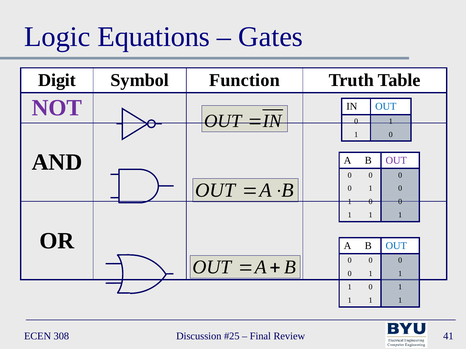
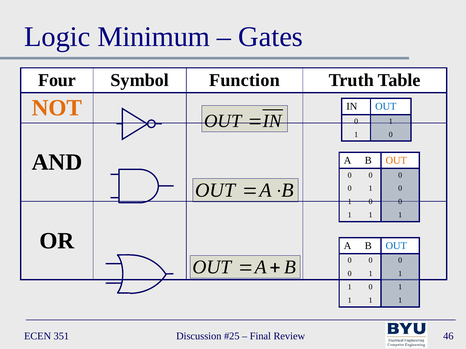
Equations: Equations -> Minimum (154, 37)
Digit: Digit -> Four (57, 80)
NOT colour: purple -> orange (57, 108)
OUT colour: purple -> orange (396, 161)
308: 308 -> 351 (61, 337)
41: 41 -> 46 (448, 337)
